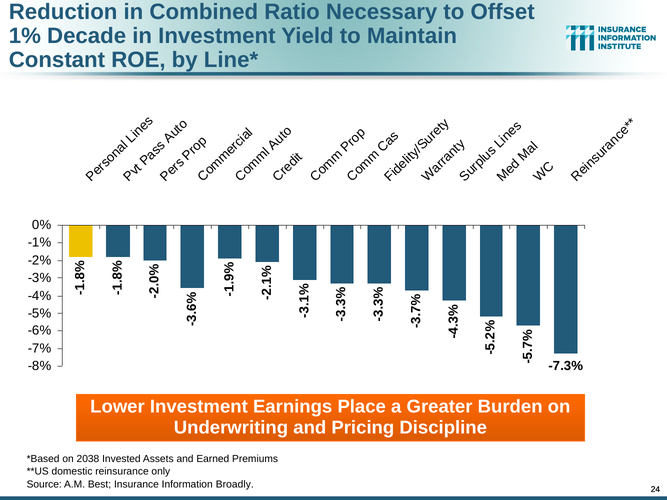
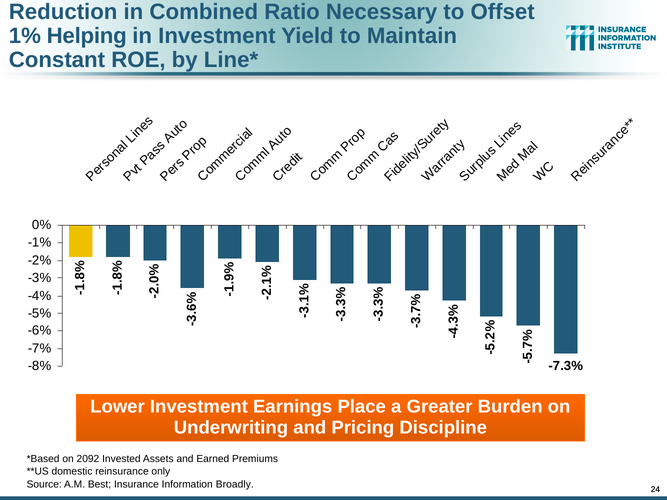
Decade: Decade -> Helping (87, 36)
2038: 2038 -> 2092 (88, 459)
